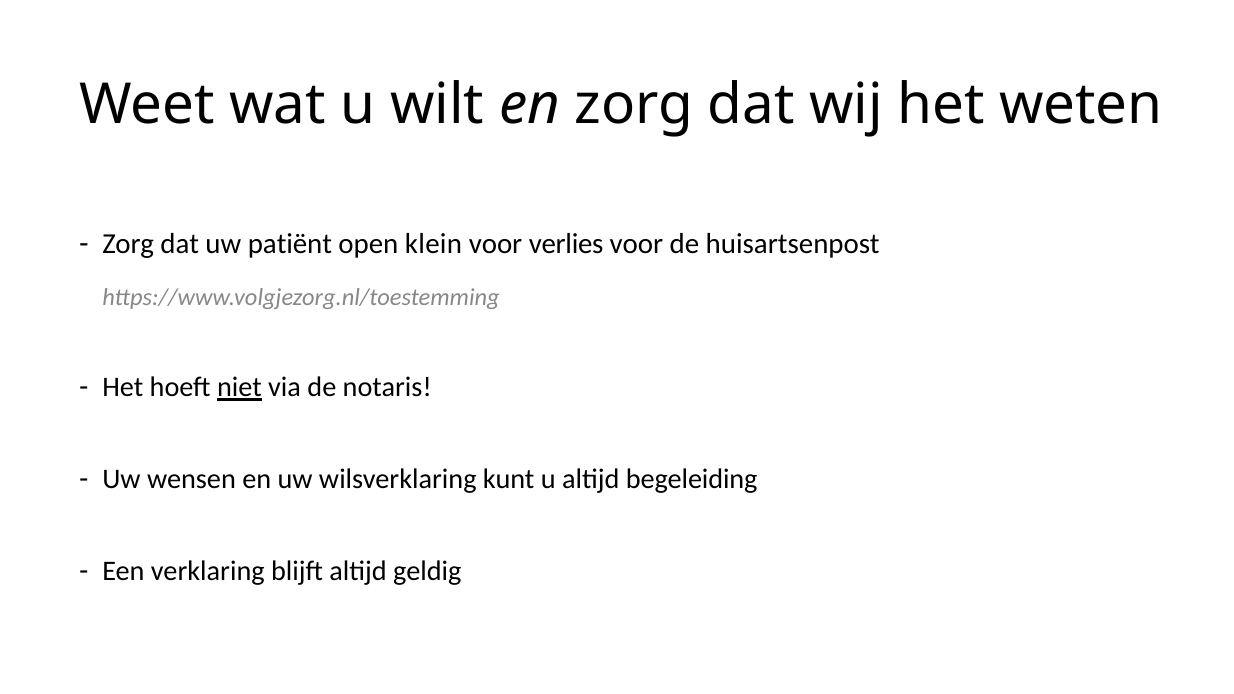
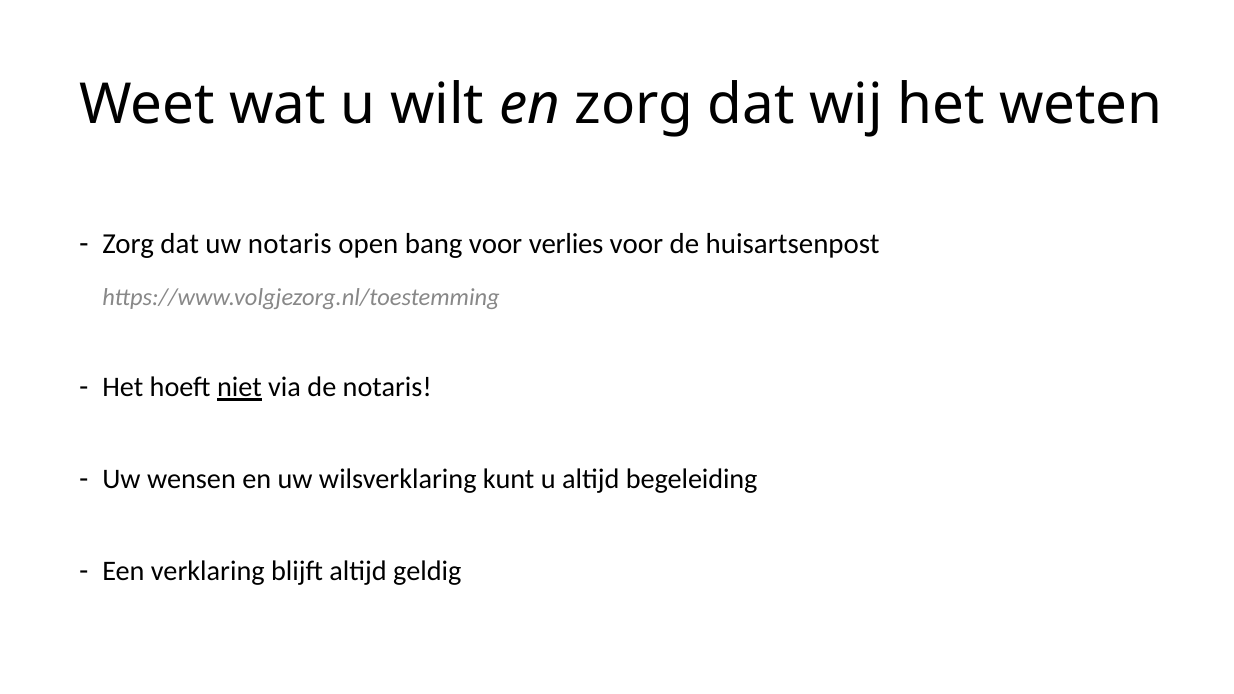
uw patiënt: patiënt -> notaris (290, 244)
klein: klein -> bang (434, 244)
